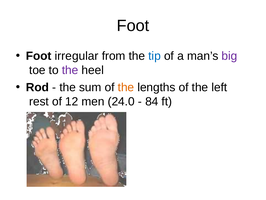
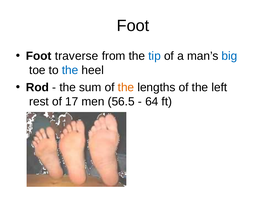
irregular: irregular -> traverse (77, 56)
big colour: purple -> blue (229, 56)
the colour: purple -> blue (70, 70)
12: 12 -> 17 (72, 101)
24.0: 24.0 -> 56.5 (121, 101)
84: 84 -> 64 (152, 101)
